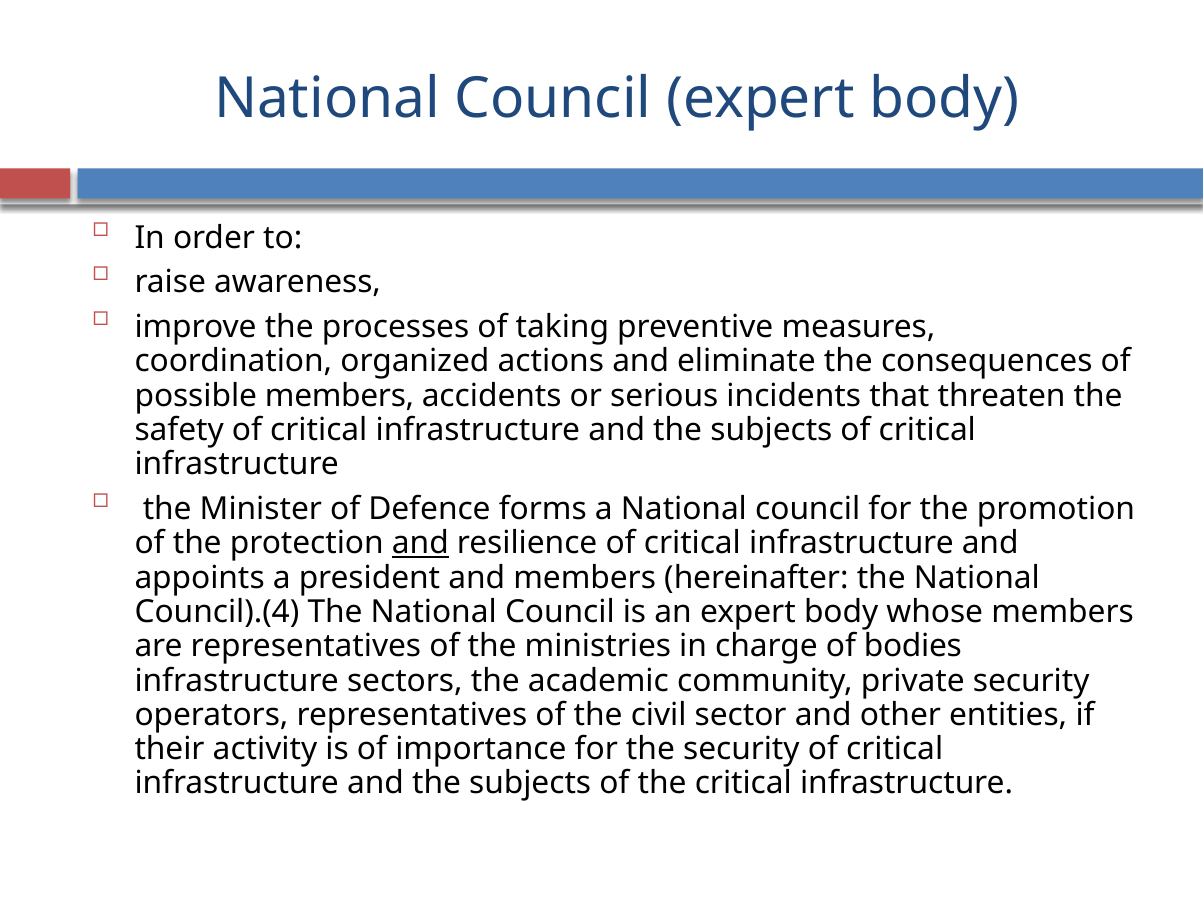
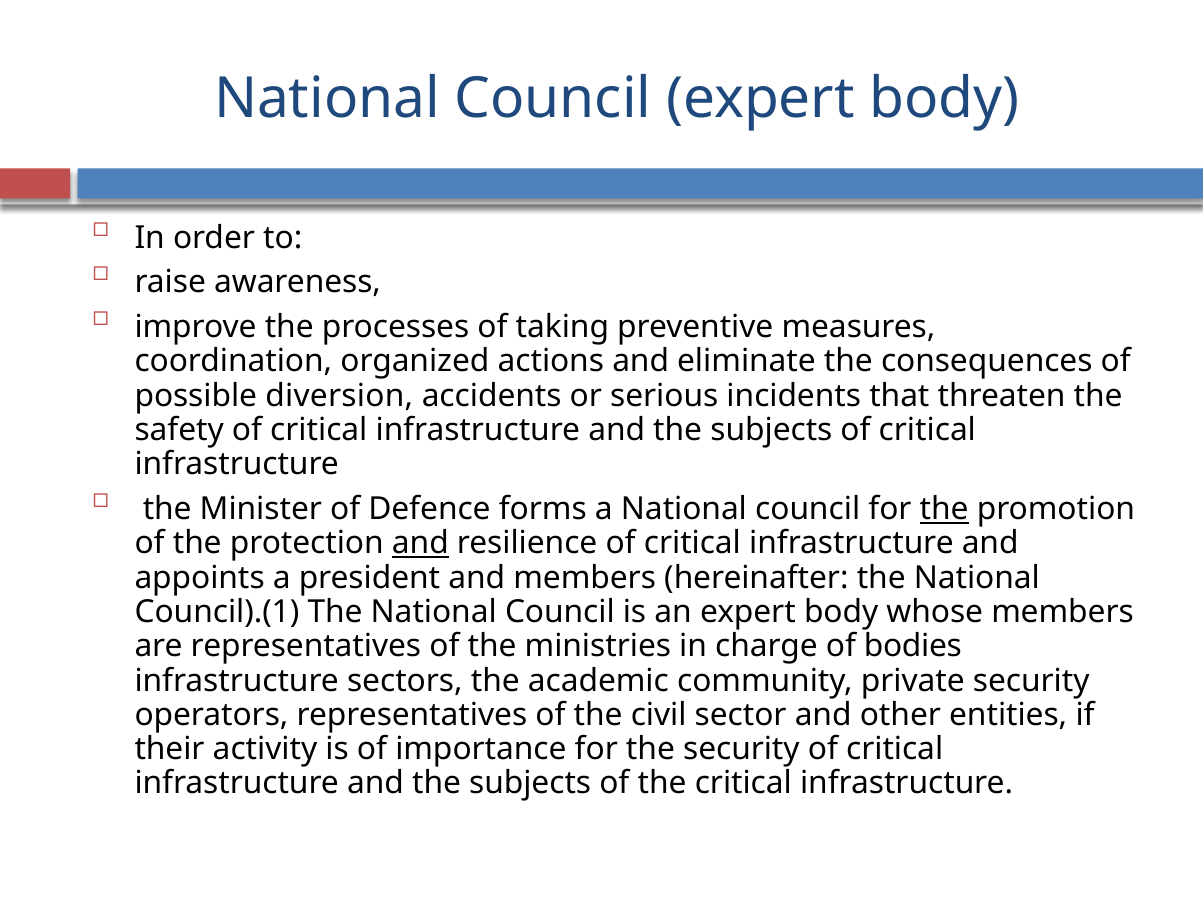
possible members: members -> diversion (339, 396)
the underline: none -> present (944, 509)
Council).(4: Council).(4 -> Council).(1 (217, 612)
